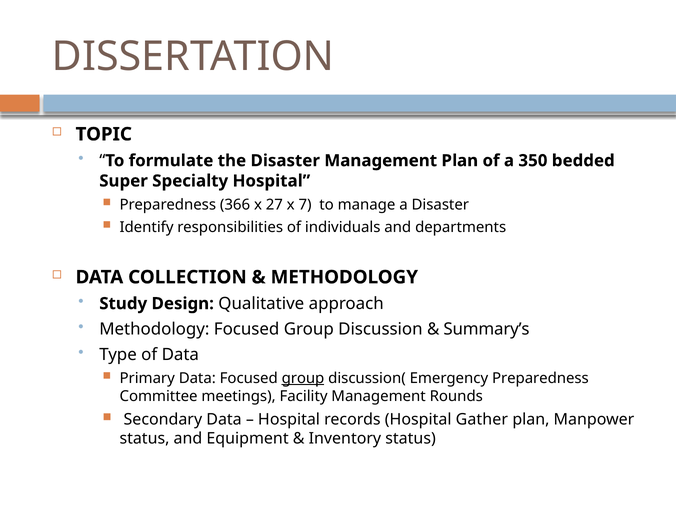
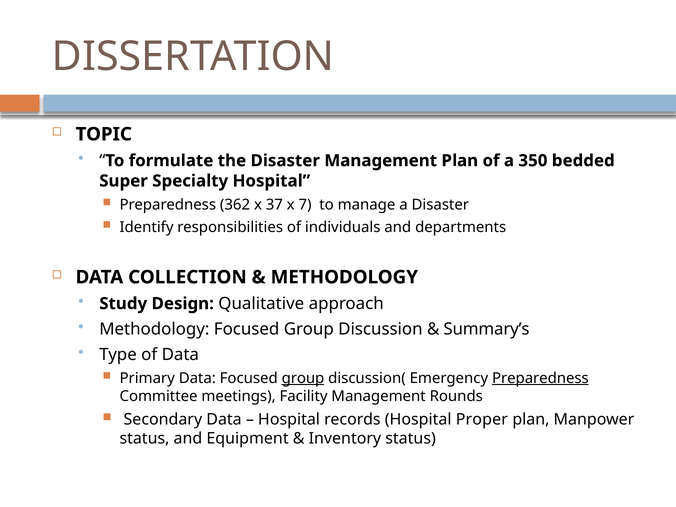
366: 366 -> 362 (235, 205)
27: 27 -> 37 (274, 205)
Preparedness underline: none -> present (540, 378)
Gather: Gather -> Proper (482, 420)
